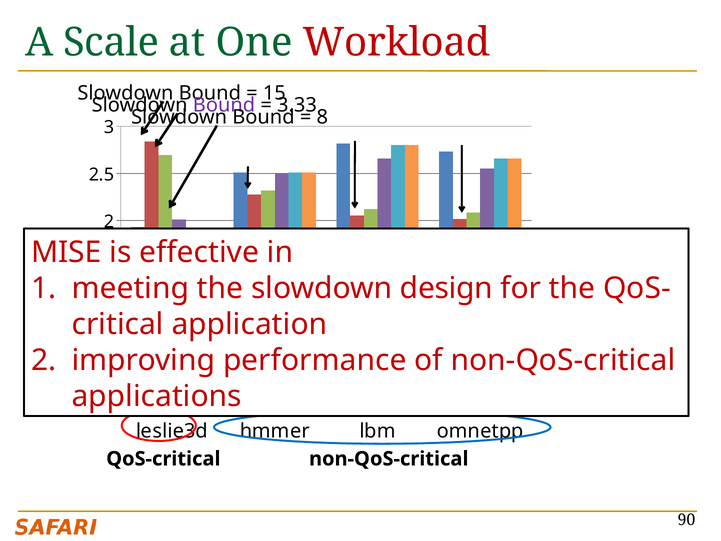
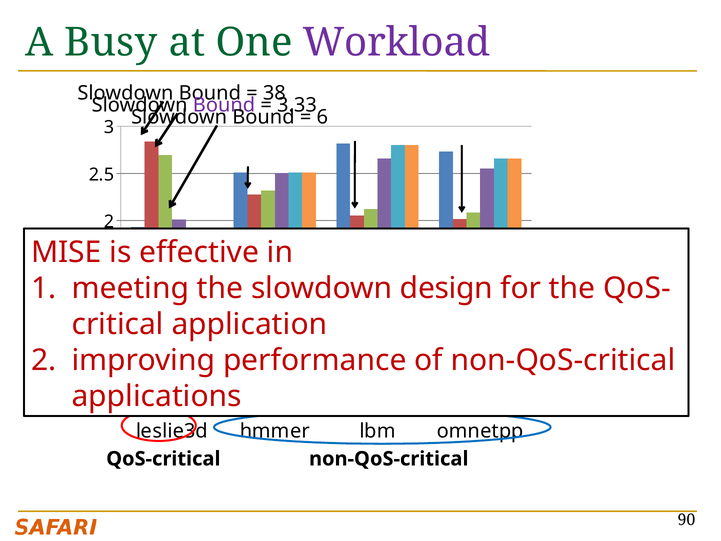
Scale: Scale -> Busy (111, 42)
Workload colour: red -> purple (397, 42)
15: 15 -> 38 (274, 93)
8: 8 -> 6 (322, 117)
